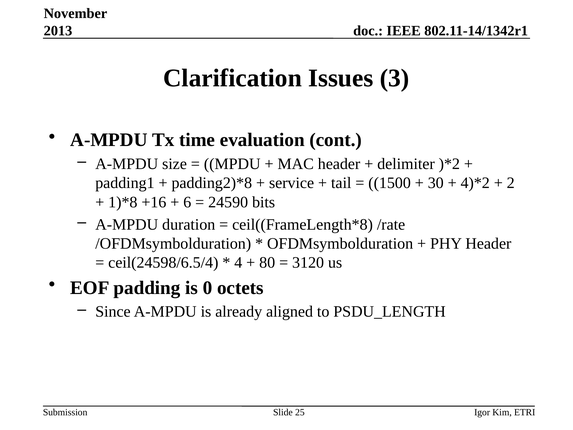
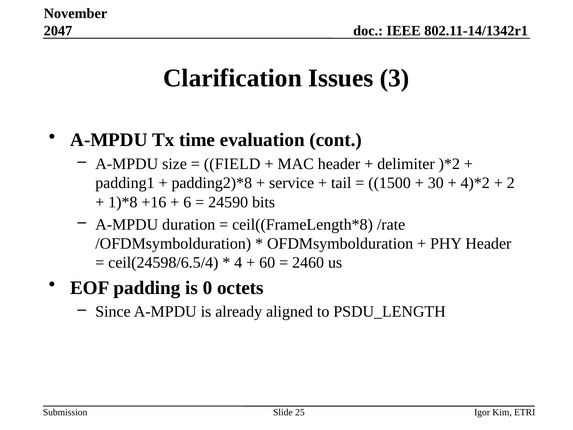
2013: 2013 -> 2047 (58, 31)
MPDU: MPDU -> FIELD (232, 164)
80: 80 -> 60 (267, 263)
3120: 3120 -> 2460 (308, 263)
